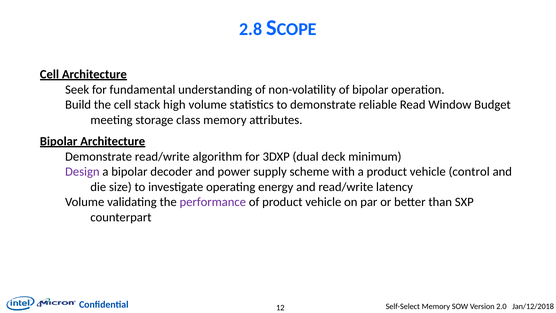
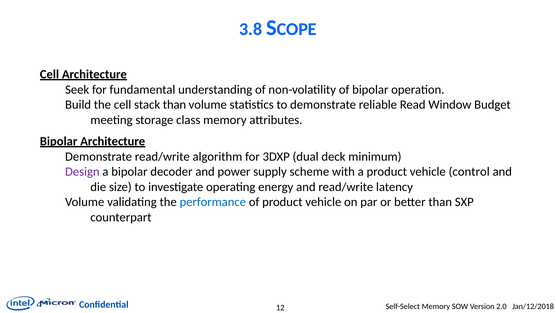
2.8: 2.8 -> 3.8 (251, 29)
stack high: high -> than (174, 105)
performance colour: purple -> blue (213, 202)
